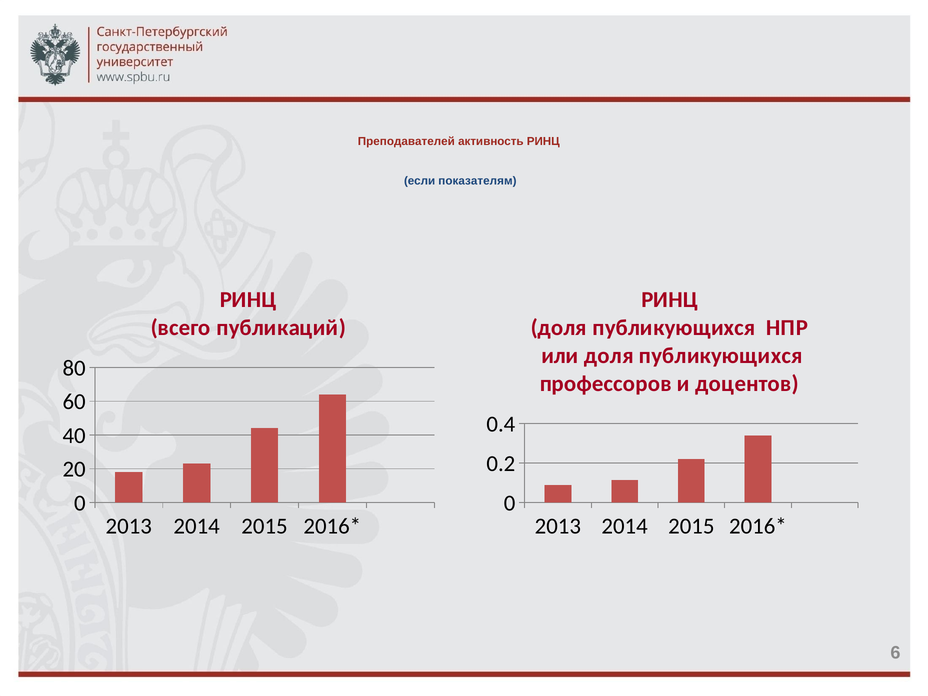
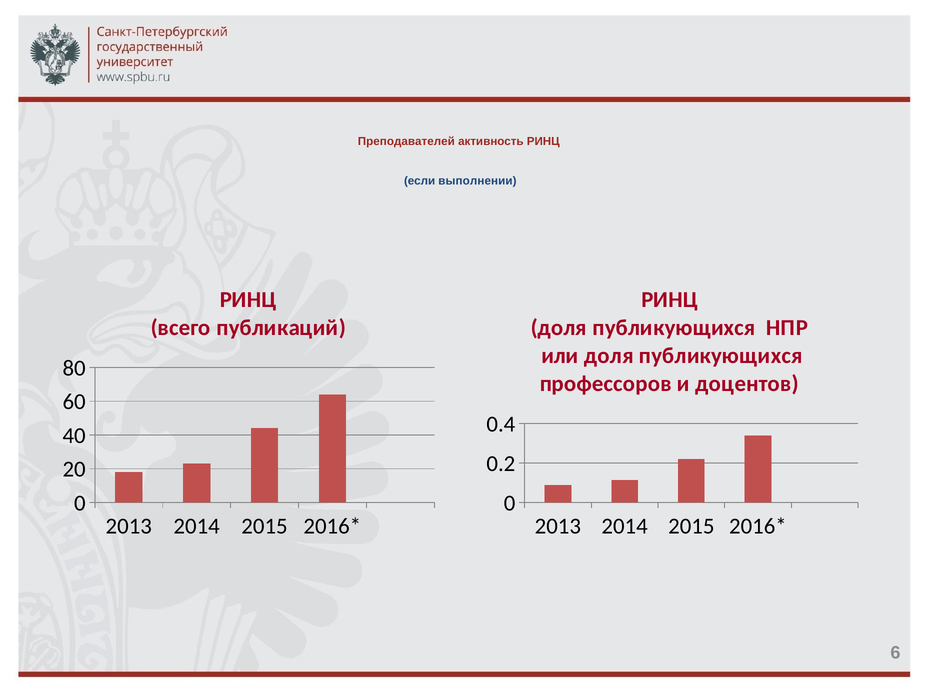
показателям: показателям -> выполнении (477, 181)
